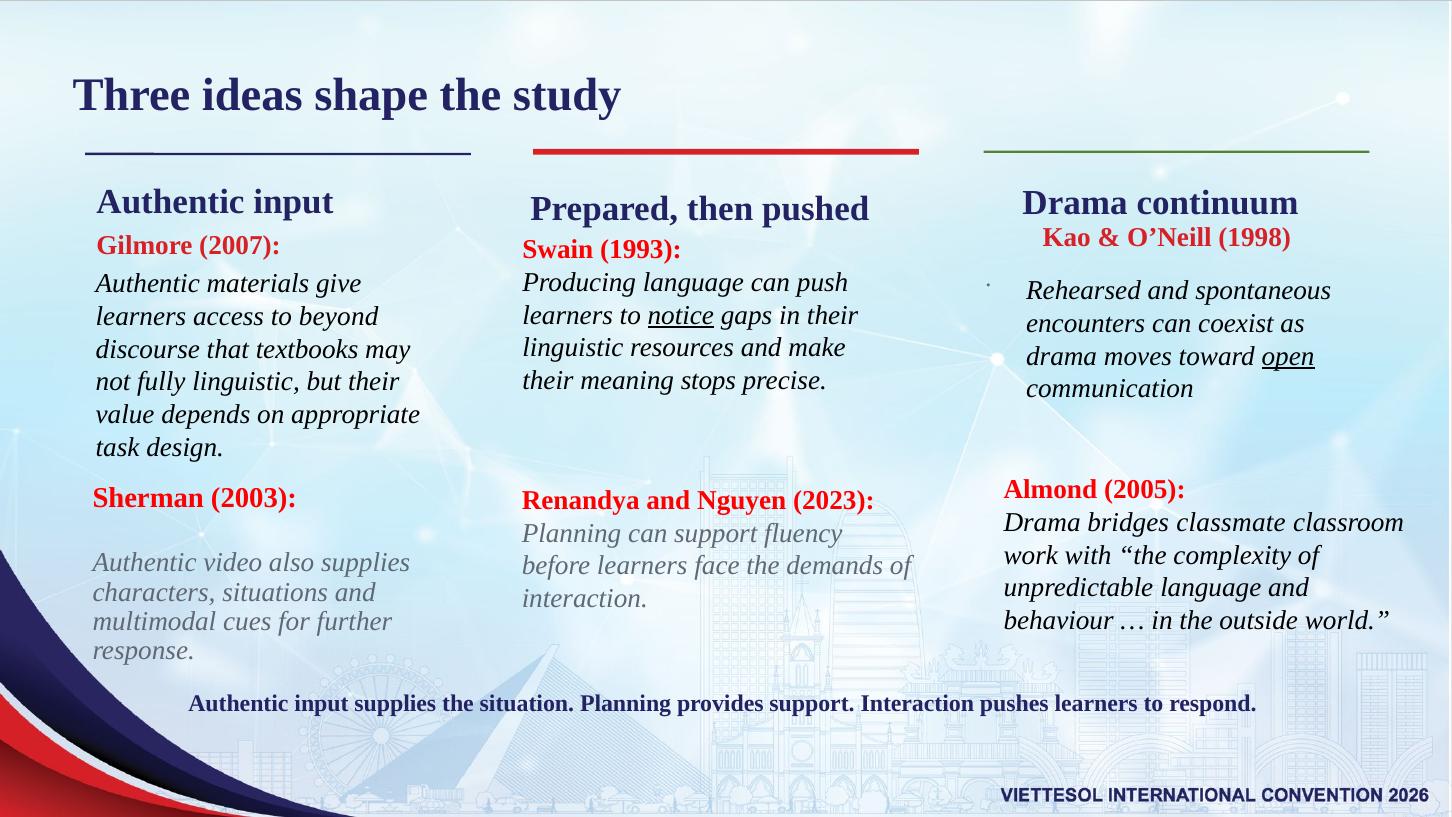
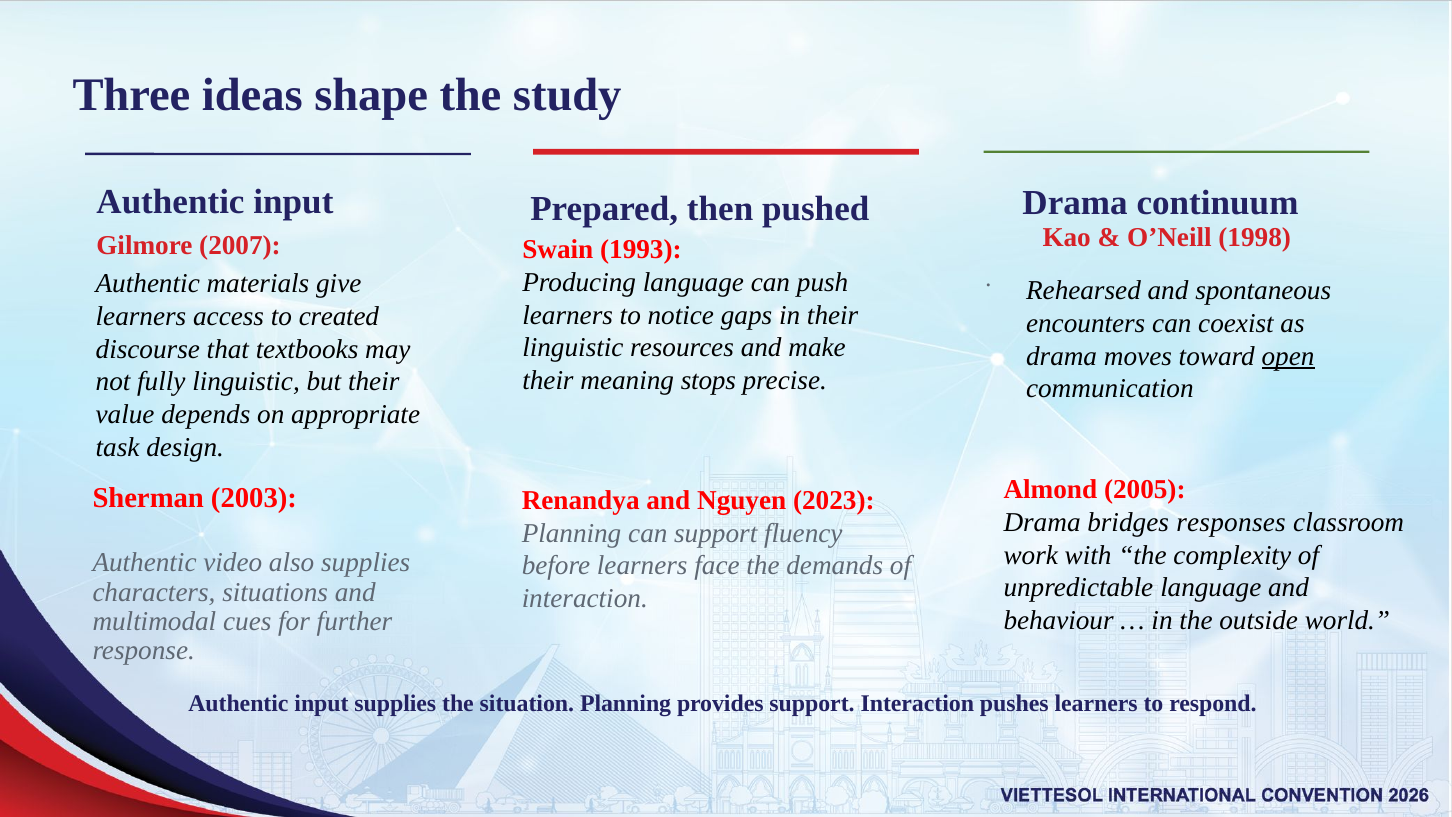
notice underline: present -> none (681, 315)
beyond: beyond -> created (339, 316)
classmate: classmate -> responses (1231, 522)
